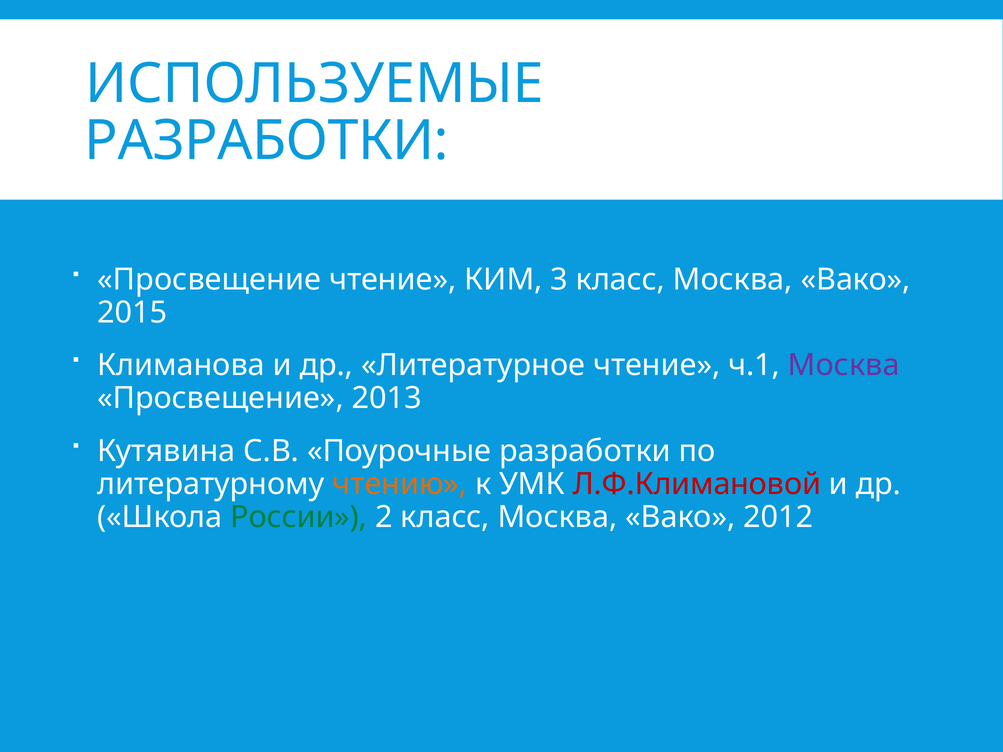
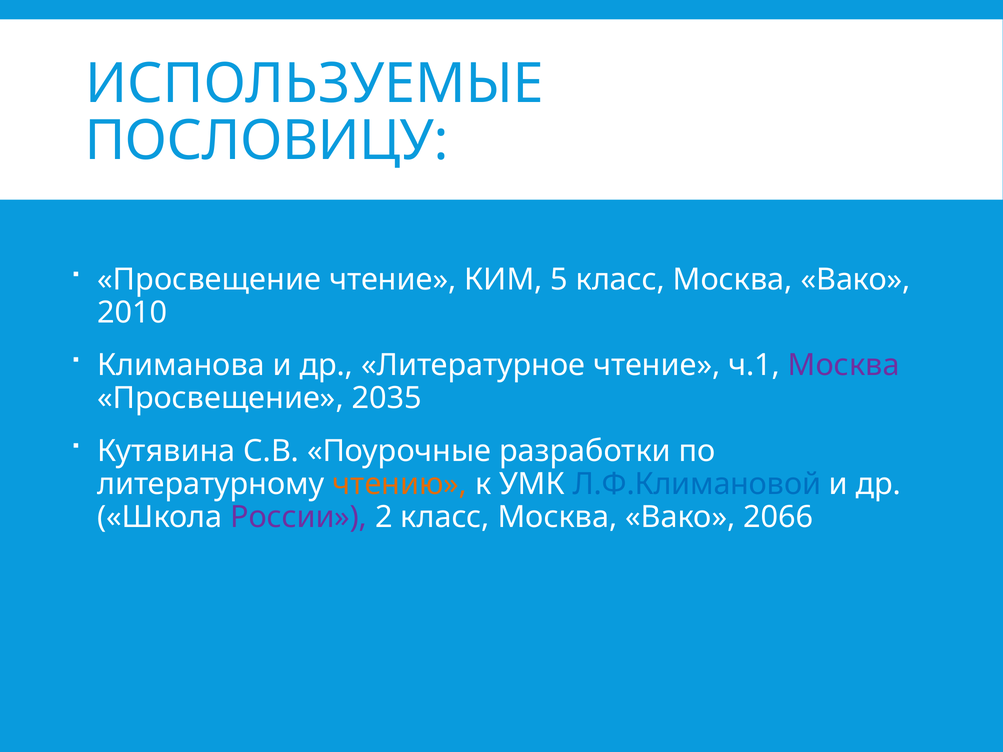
РАЗРАБОТКИ: РАЗРАБОТКИ -> ПОСЛОВИЦУ (267, 141)
3: 3 -> 5 (559, 280)
2015: 2015 -> 2010 (132, 313)
2013: 2013 -> 2035 (387, 399)
Л.Ф.Климановой colour: red -> blue (697, 484)
России colour: green -> purple (299, 517)
2012: 2012 -> 2066 (778, 517)
